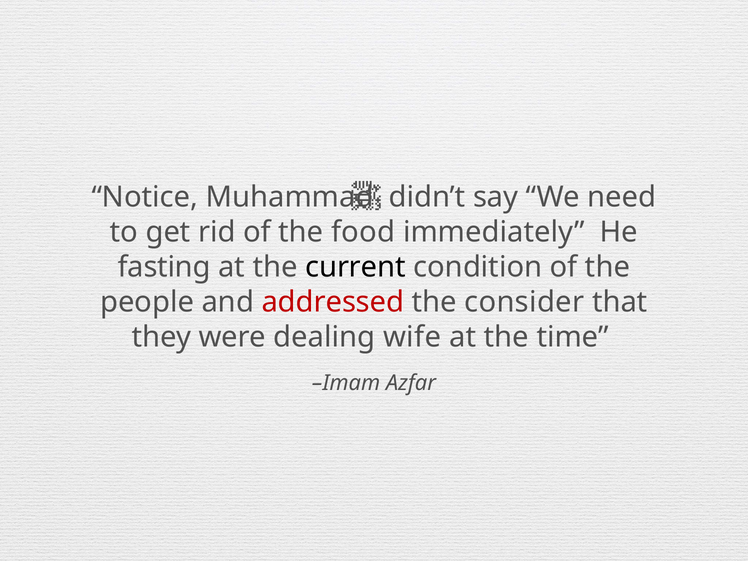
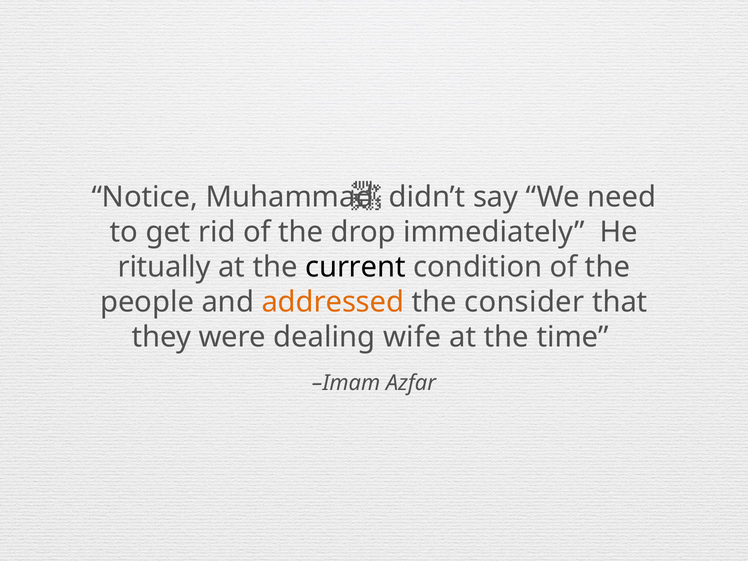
food: food -> drop (363, 232)
fasting: fasting -> ritually (164, 267)
addressed colour: red -> orange (333, 302)
